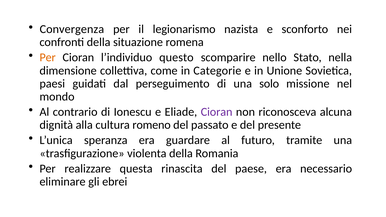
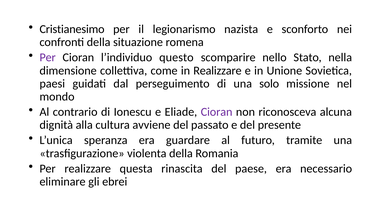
Convergenza: Convergenza -> Cristianesimo (72, 29)
Per colour: orange -> purple (48, 58)
in Categorie: Categorie -> Realizzare (217, 71)
romeno: romeno -> avviene (151, 125)
